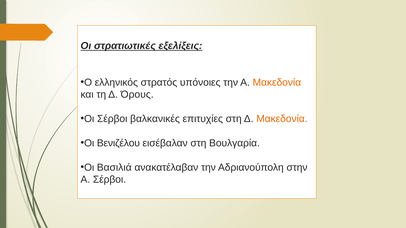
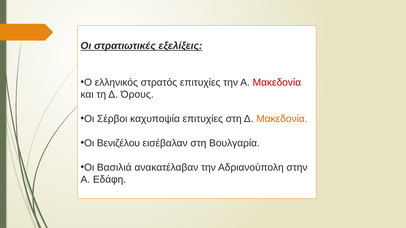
στρατός υπόνοιες: υπόνοιες -> επιτυχίες (200, 82)
Μακεδονία colour: orange -> red (277, 82)
βαλκανικές: βαλκανικές -> καχυποψία (155, 119)
Α Σέρβοι: Σέρβοι -> Εδάφη (109, 180)
